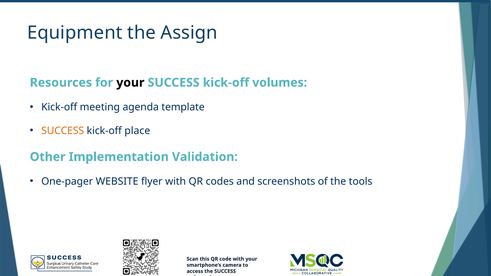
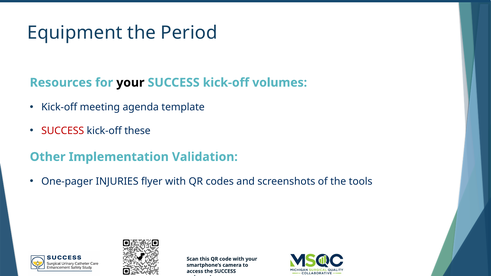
Assign: Assign -> Period (189, 33)
SUCCESS colour: orange -> red (63, 131)
place: place -> these (137, 131)
WEBSITE: WEBSITE -> INJURIES (117, 182)
